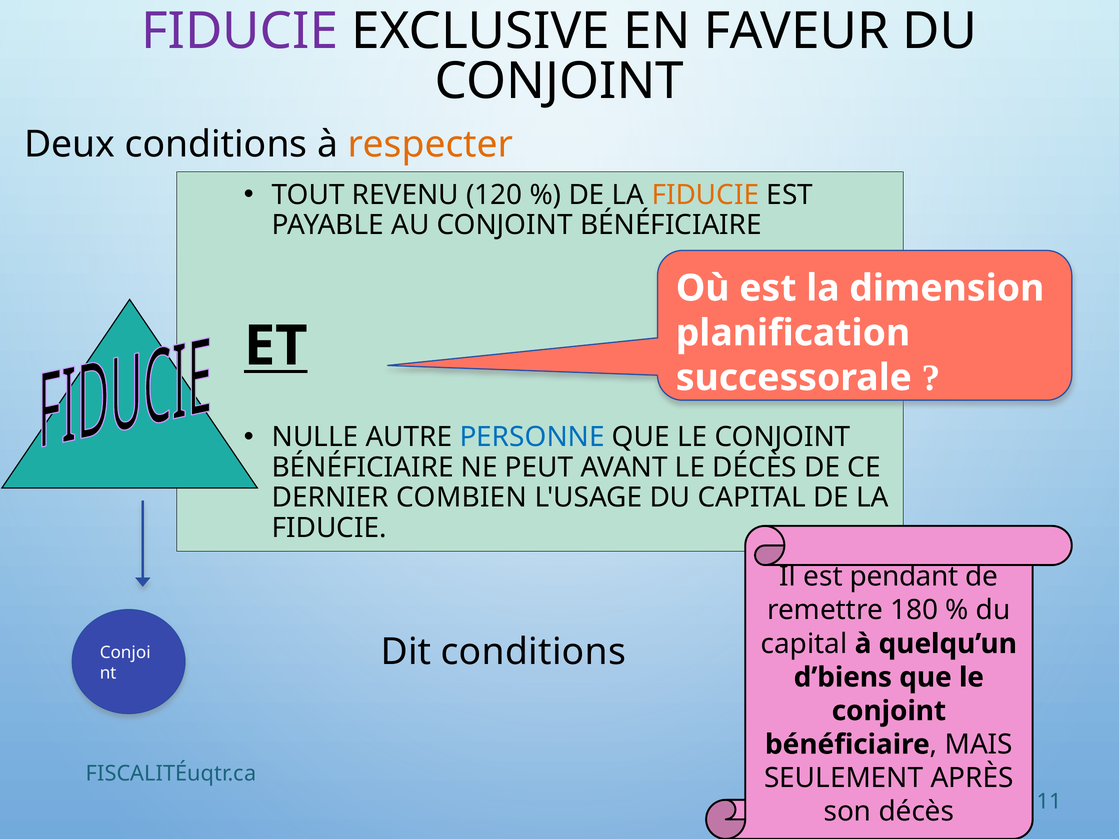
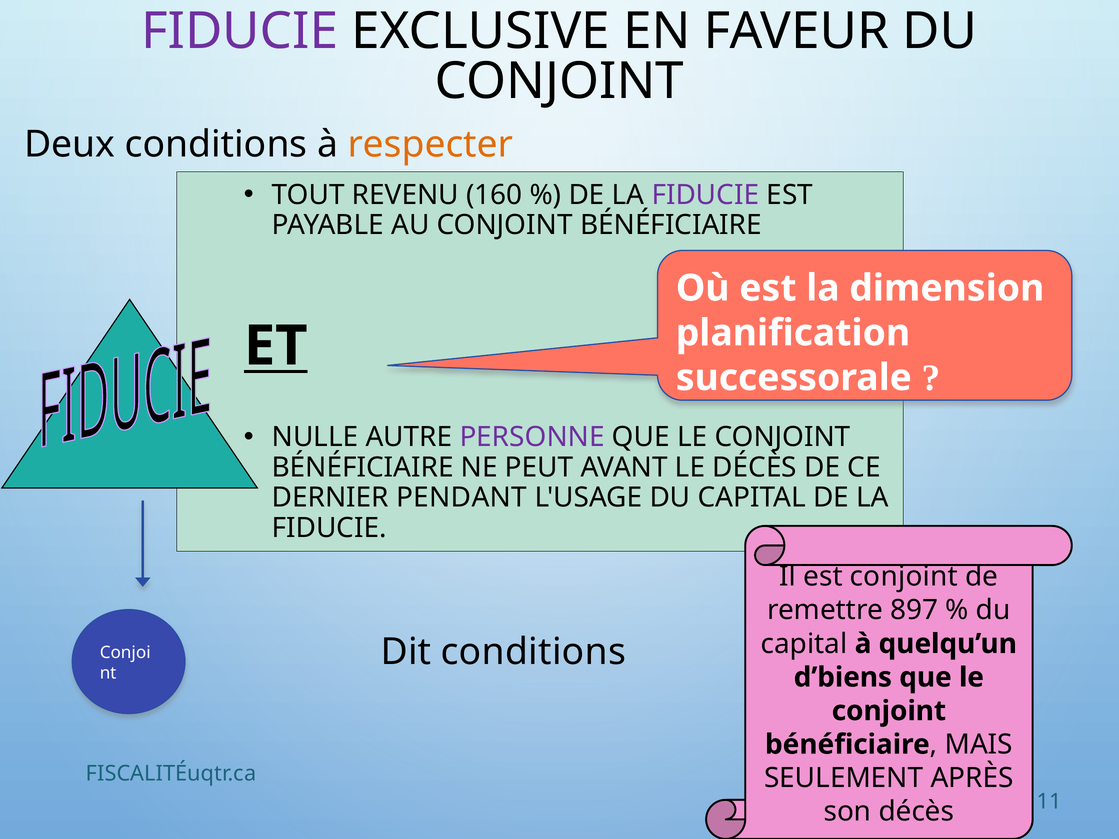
120: 120 -> 160 (494, 195)
FIDUCIE colour: orange -> purple (705, 195)
PERSONNE colour: blue -> purple (532, 437)
COMBIEN: COMBIEN -> PENDANT (462, 498)
est pendant: pendant -> conjoint (904, 577)
180: 180 -> 897 (914, 610)
